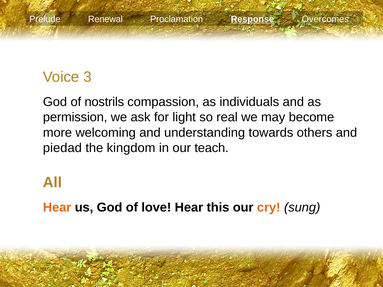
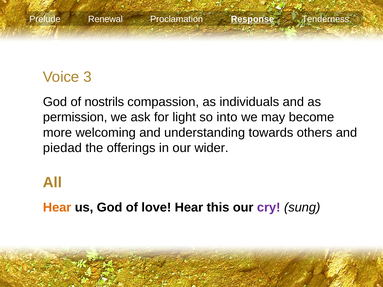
Overcomes: Overcomes -> Tenderness (325, 19)
real: real -> into (227, 117)
kingdom: kingdom -> offerings (131, 148)
teach: teach -> wider (211, 148)
cry colour: orange -> purple (269, 208)
